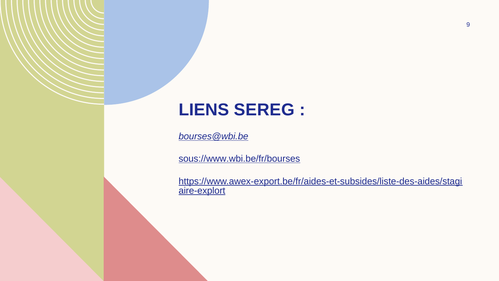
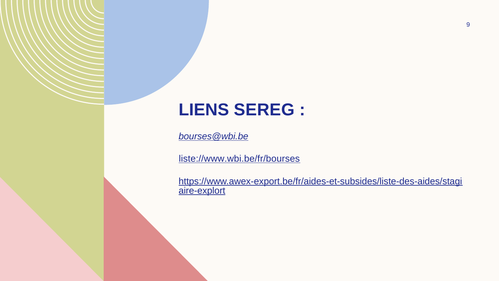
sous://www.wbi.be/fr/bourses: sous://www.wbi.be/fr/bourses -> liste://www.wbi.be/fr/bourses (239, 159)
